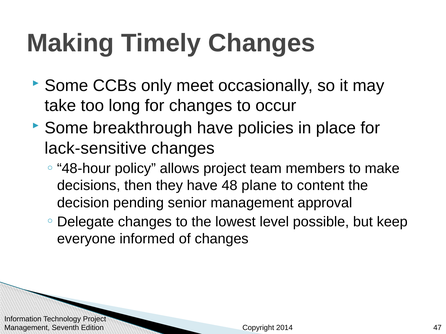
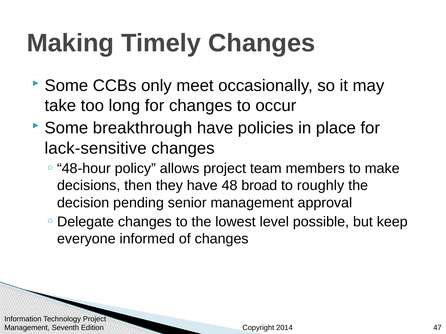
plane: plane -> broad (259, 186)
content: content -> roughly (321, 186)
